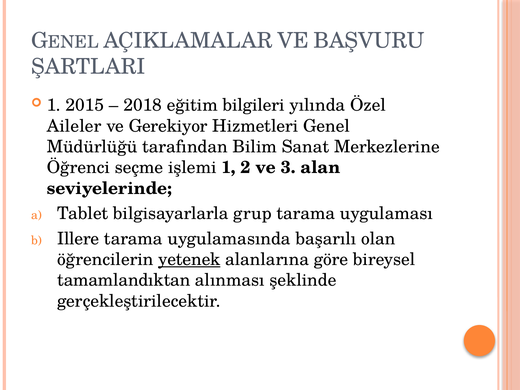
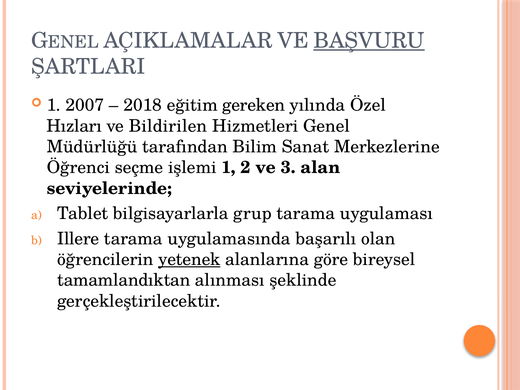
BAŞVURU underline: none -> present (369, 41)
2015: 2015 -> 2007 (85, 105)
bilgileri: bilgileri -> gereken (254, 105)
Aileler: Aileler -> Hızları (74, 126)
Gerekiyor: Gerekiyor -> Bildirilen (168, 126)
